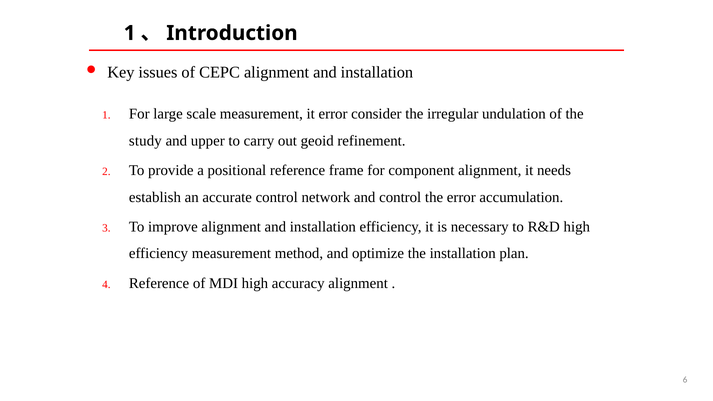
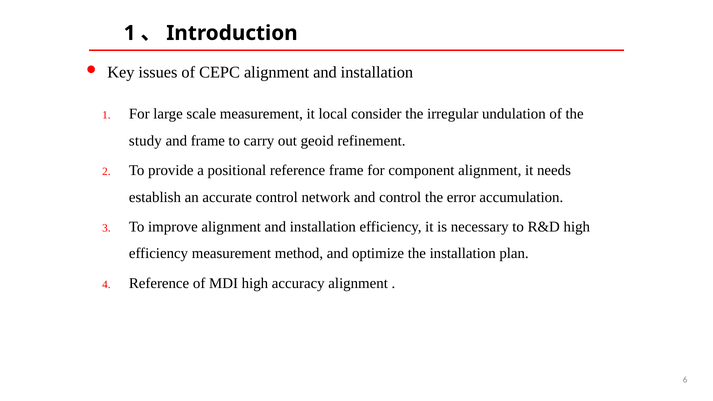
it error: error -> local (333, 114)
and upper: upper -> frame (208, 141)
